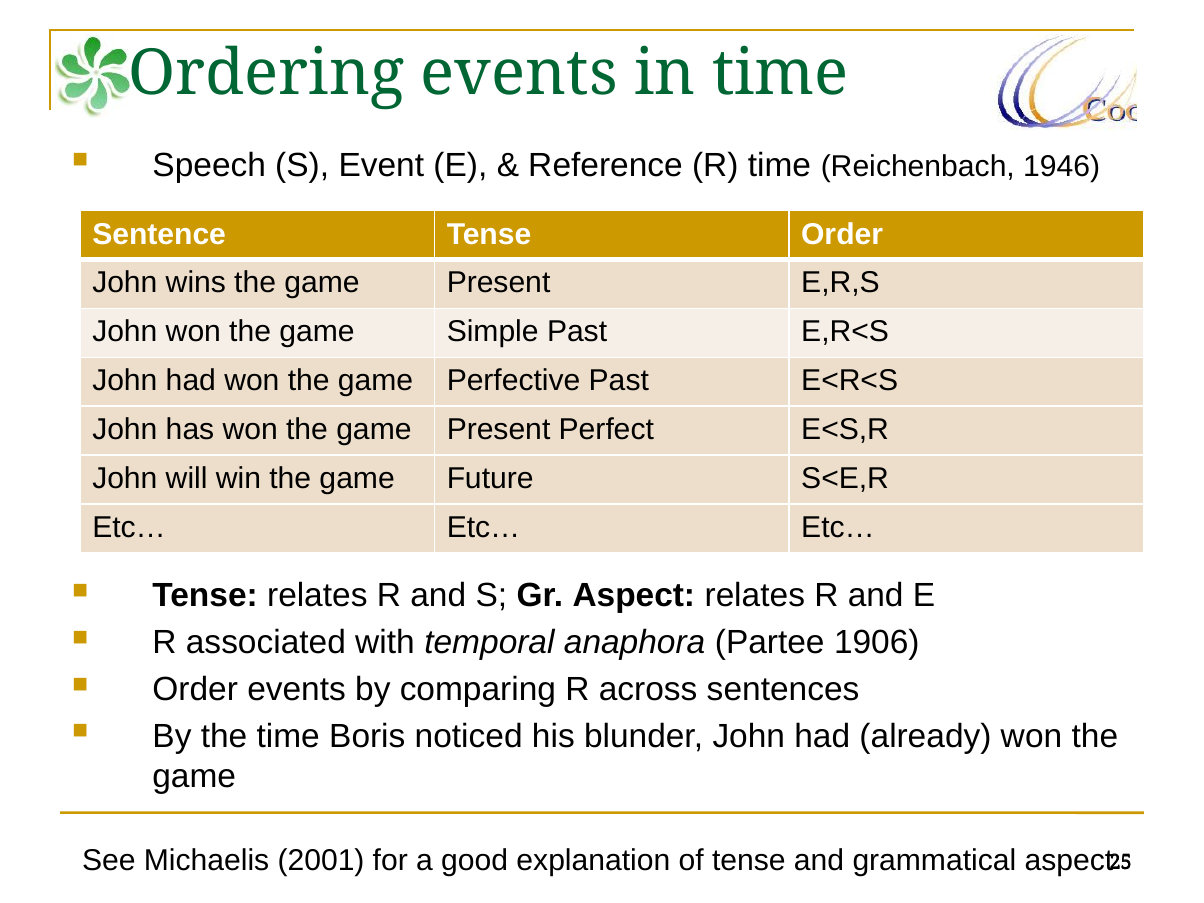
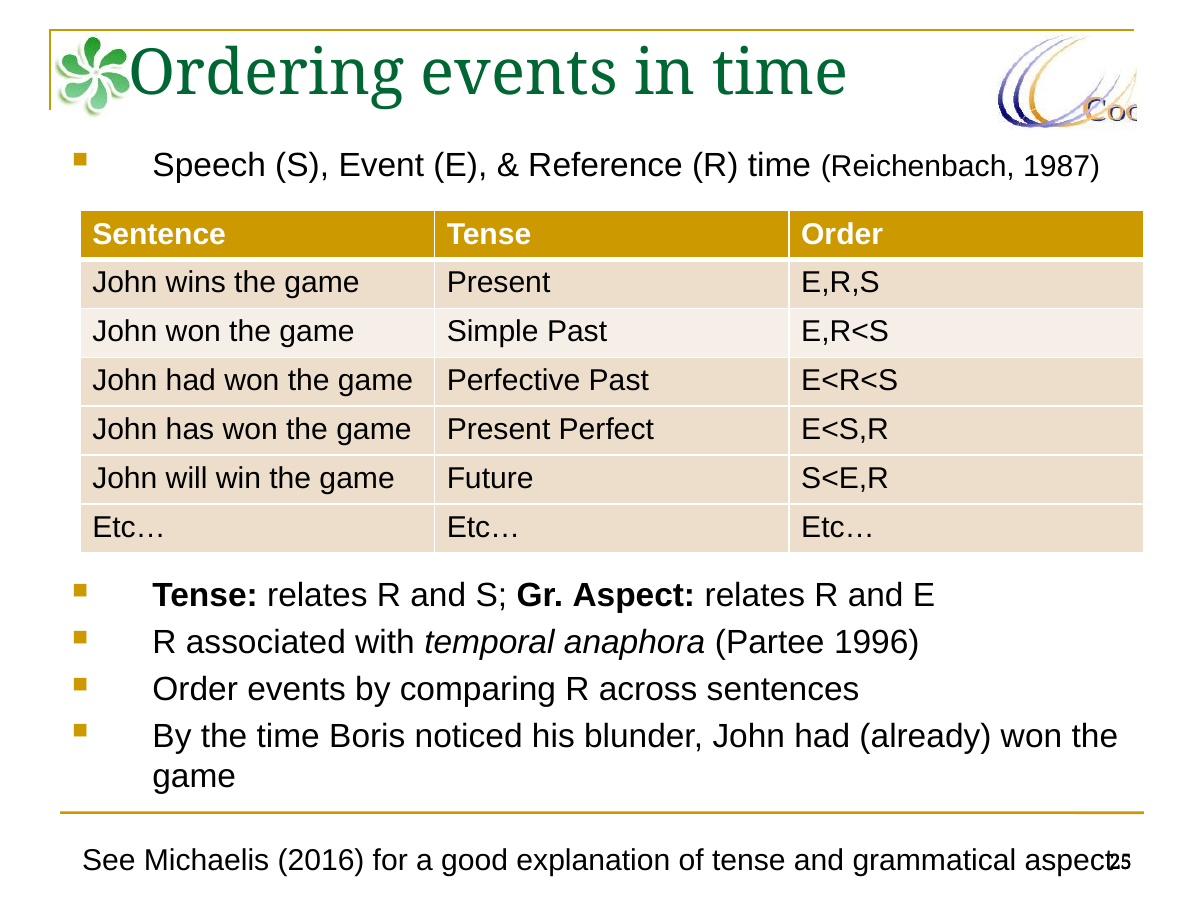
1946: 1946 -> 1987 (1062, 166)
1906: 1906 -> 1996 (877, 642)
2001: 2001 -> 2016 (321, 861)
